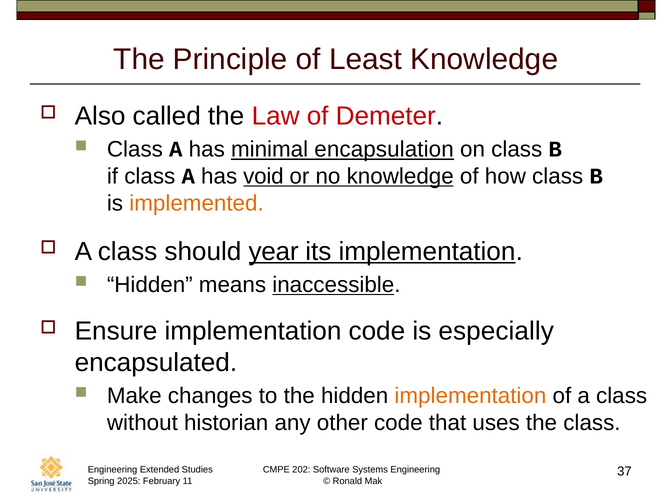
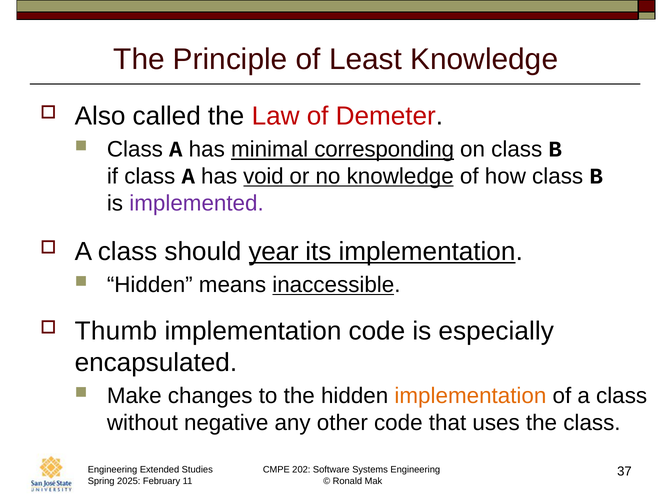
encapsulation: encapsulation -> corresponding (384, 149)
implemented colour: orange -> purple (197, 203)
Ensure: Ensure -> Thumb (116, 331)
historian: historian -> negative (226, 423)
